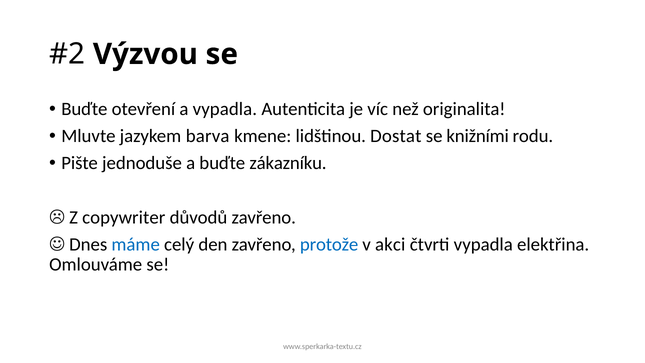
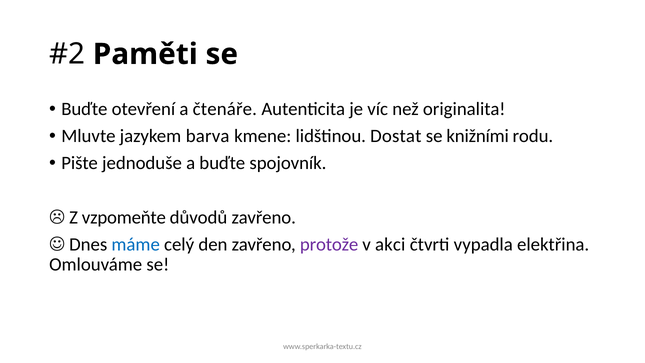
Výzvou: Výzvou -> Paměti (145, 54)
a vypadla: vypadla -> čtenáře (225, 109)
zákazníku: zákazníku -> spojovník (288, 163)
copywriter: copywriter -> vzpomeňte (124, 217)
protože colour: blue -> purple (329, 244)
